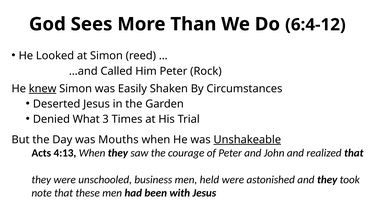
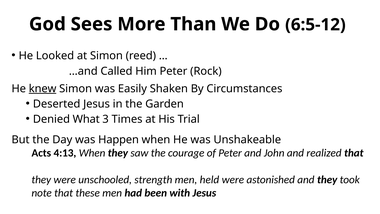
6:4-12: 6:4-12 -> 6:5-12 (315, 25)
Mouths: Mouths -> Happen (119, 139)
Unshakeable underline: present -> none (247, 139)
business: business -> strength (153, 179)
